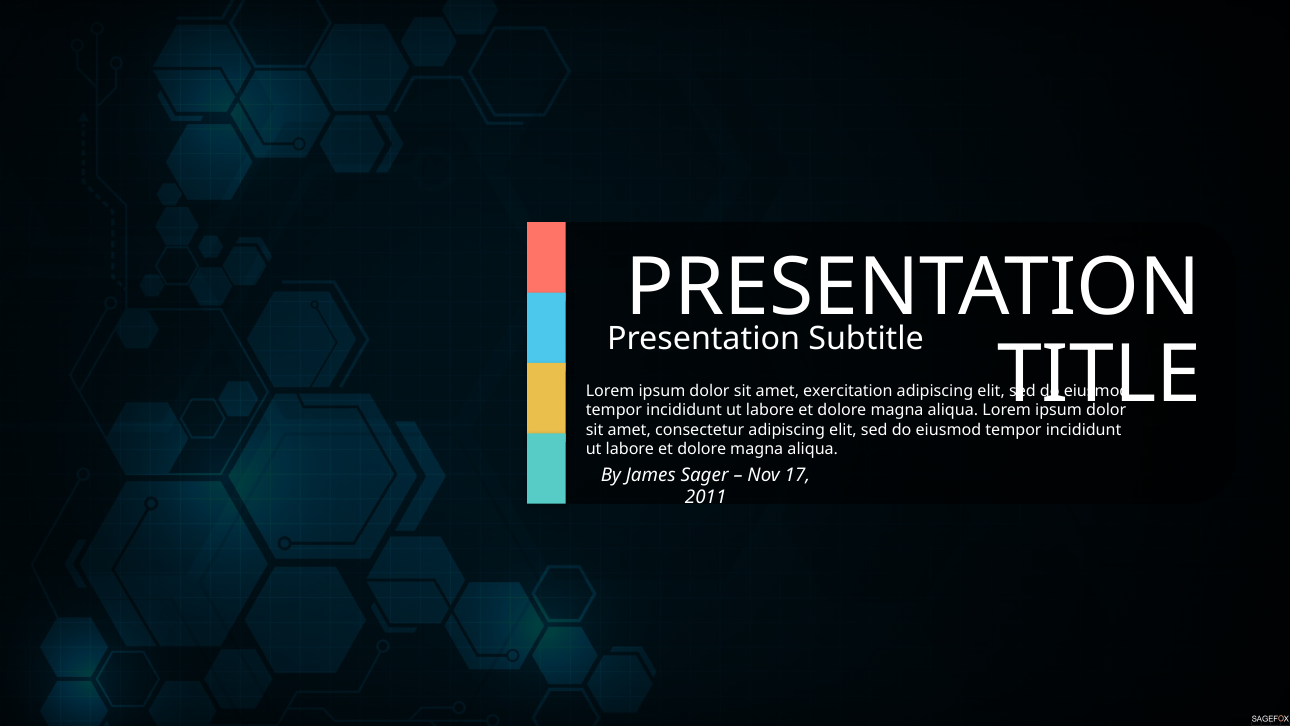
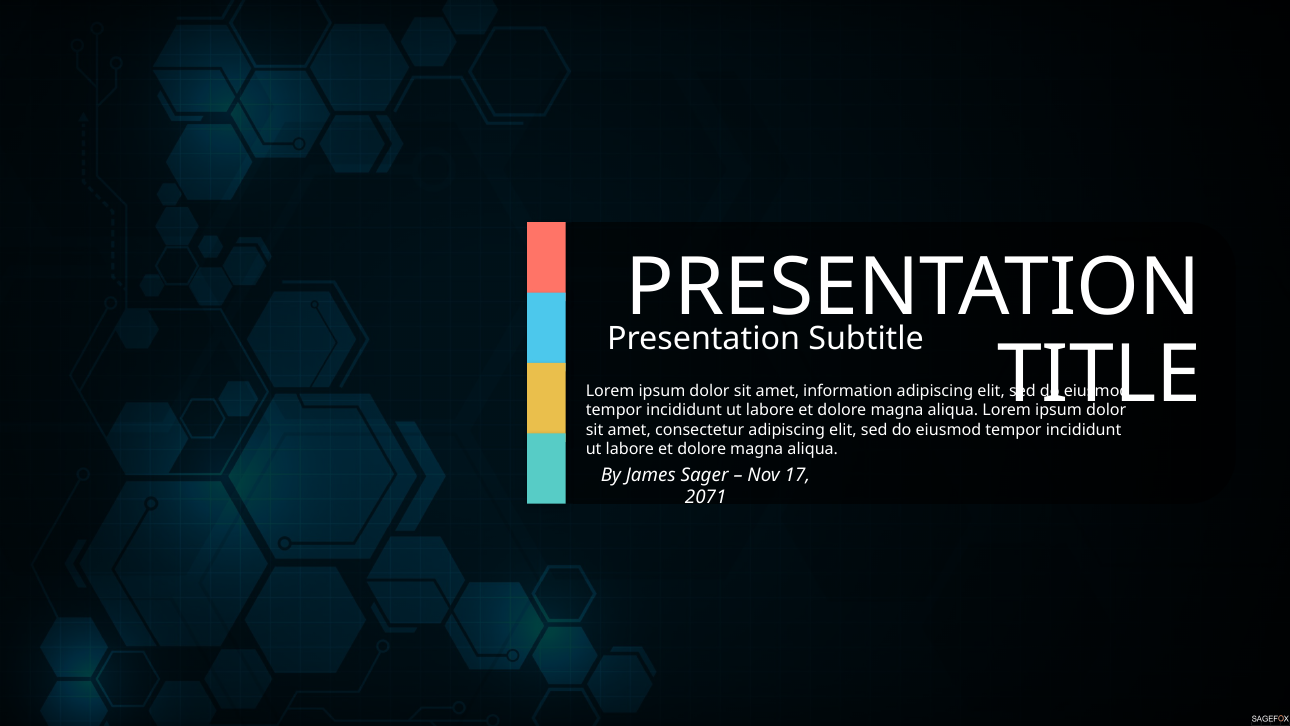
exercitation: exercitation -> information (848, 391)
2011: 2011 -> 2071 (706, 497)
